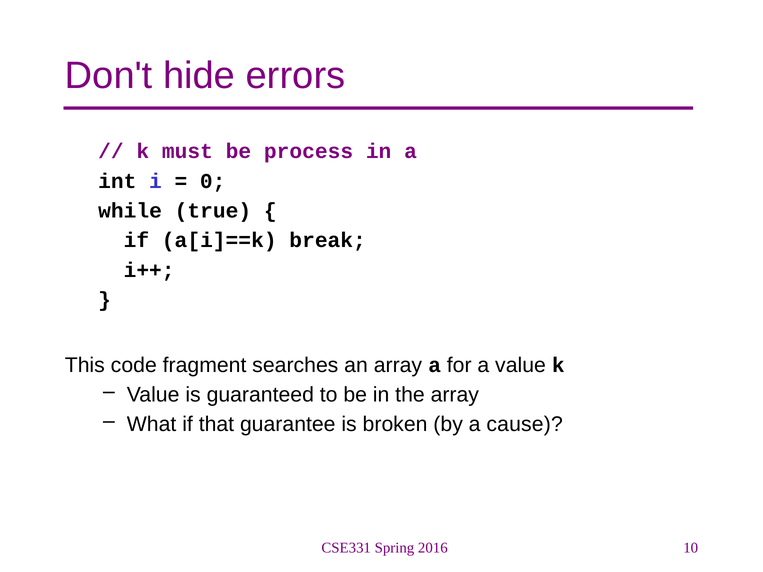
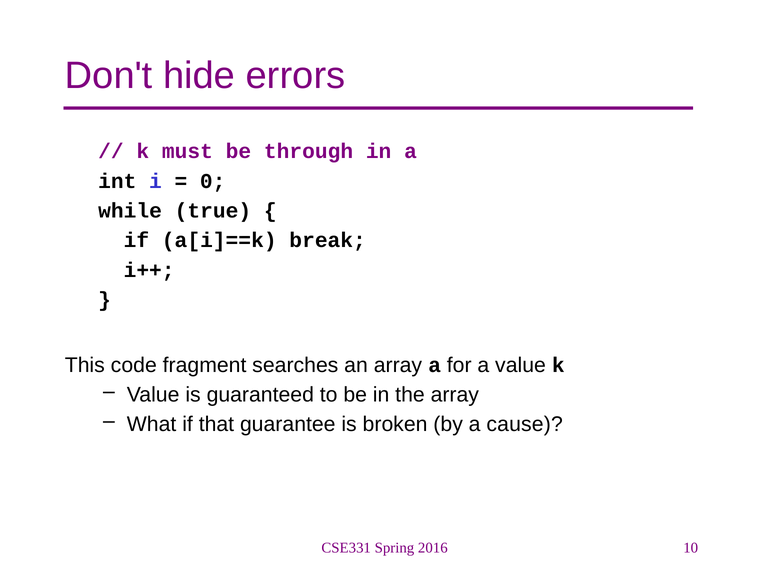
process: process -> through (309, 152)
